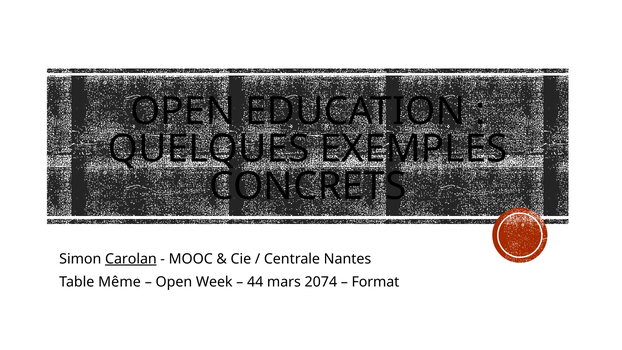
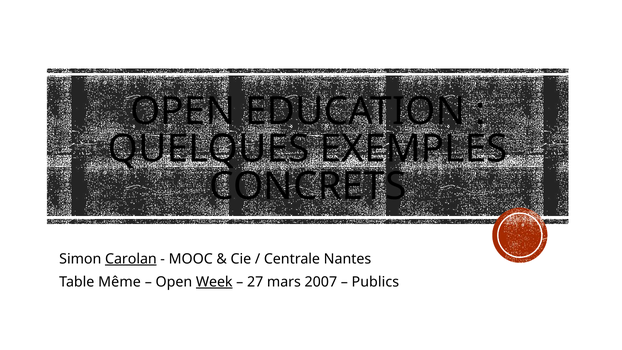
Week underline: none -> present (214, 282)
44: 44 -> 27 (255, 282)
2074: 2074 -> 2007 (321, 282)
Format: Format -> Publics (375, 282)
